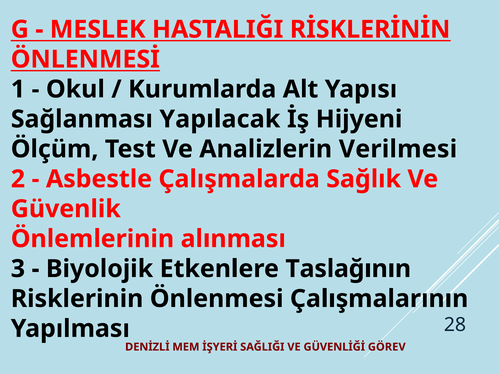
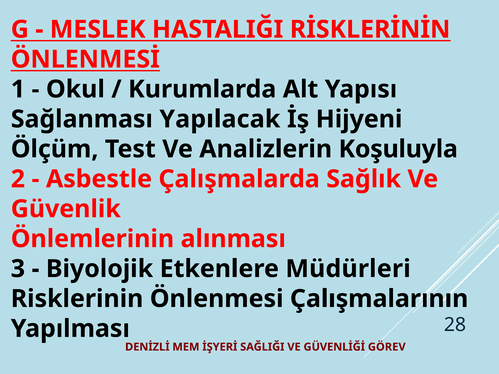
Verilmesi: Verilmesi -> Koşuluyla (398, 149)
Taslağının: Taslağının -> Müdürleri (348, 269)
